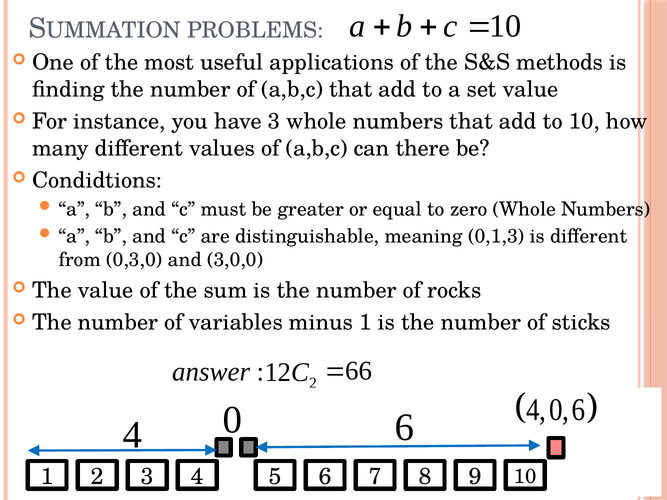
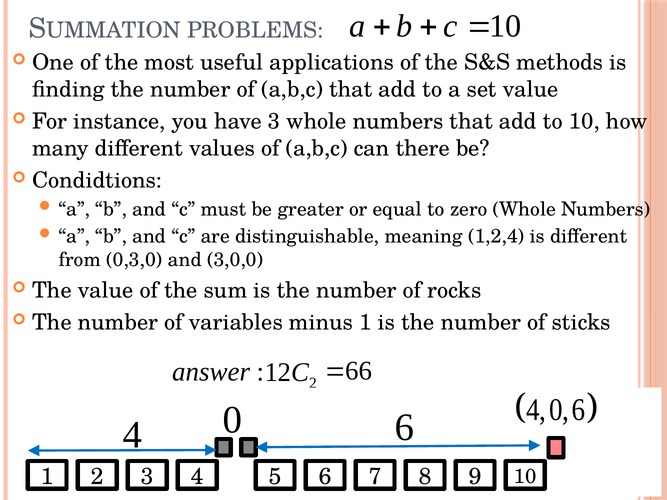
0,1,3: 0,1,3 -> 1,2,4 (496, 236)
